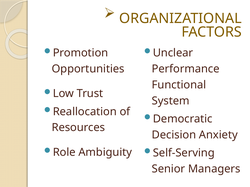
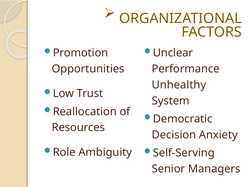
Functional: Functional -> Unhealthy (179, 85)
